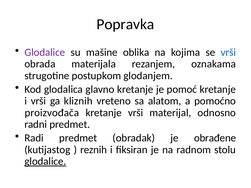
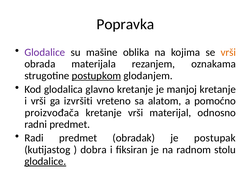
vrši colour: blue -> orange (228, 52)
postupkom underline: none -> present (96, 76)
pomoć: pomoć -> manjoj (182, 89)
kliznih: kliznih -> izvršiti (78, 101)
obrađene: obrađene -> postupak (215, 138)
reznih: reznih -> dobra (94, 150)
